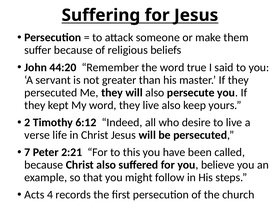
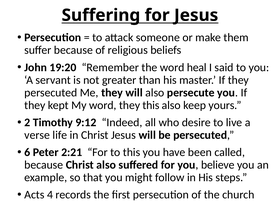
44:20: 44:20 -> 19:20 (63, 67)
true: true -> heal (197, 67)
they live: live -> this (151, 105)
6:12: 6:12 -> 9:12 (86, 122)
7: 7 -> 6 (27, 152)
